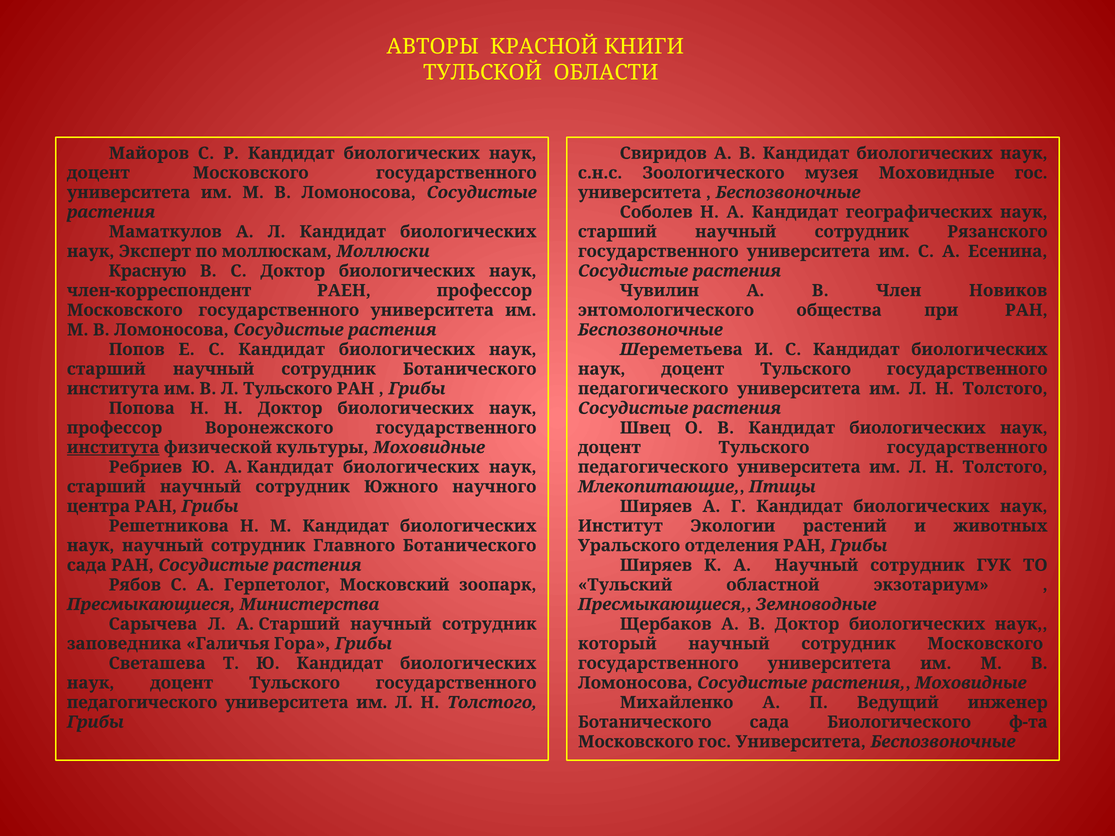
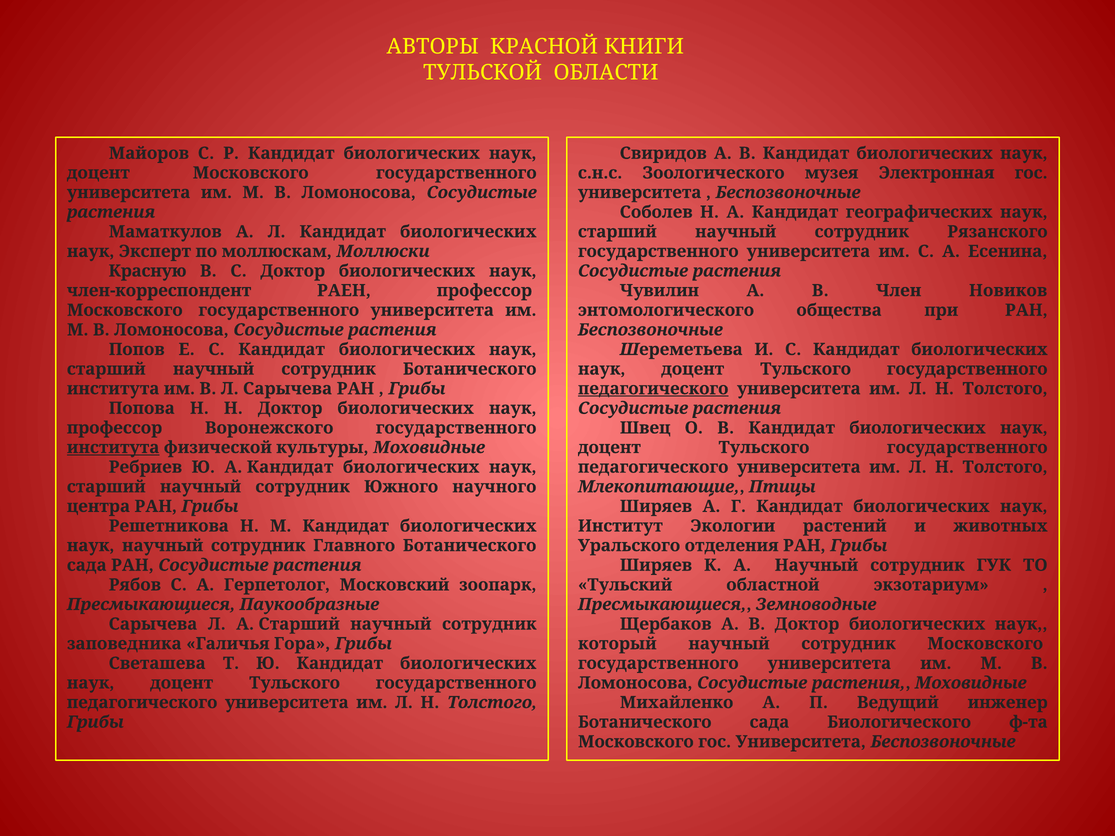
музея Моховидные: Моховидные -> Электронная (937, 173)
Л Тульского: Тульского -> Сарычева (288, 389)
педагогического underline: none -> present (653, 389)
Министерства: Министерства -> Паукообразные (310, 605)
